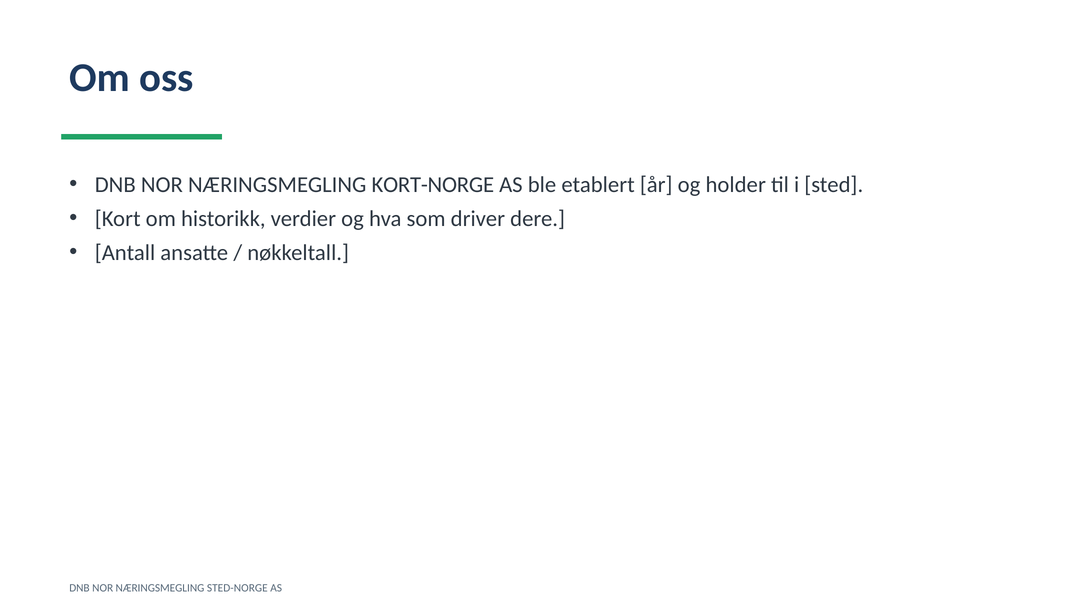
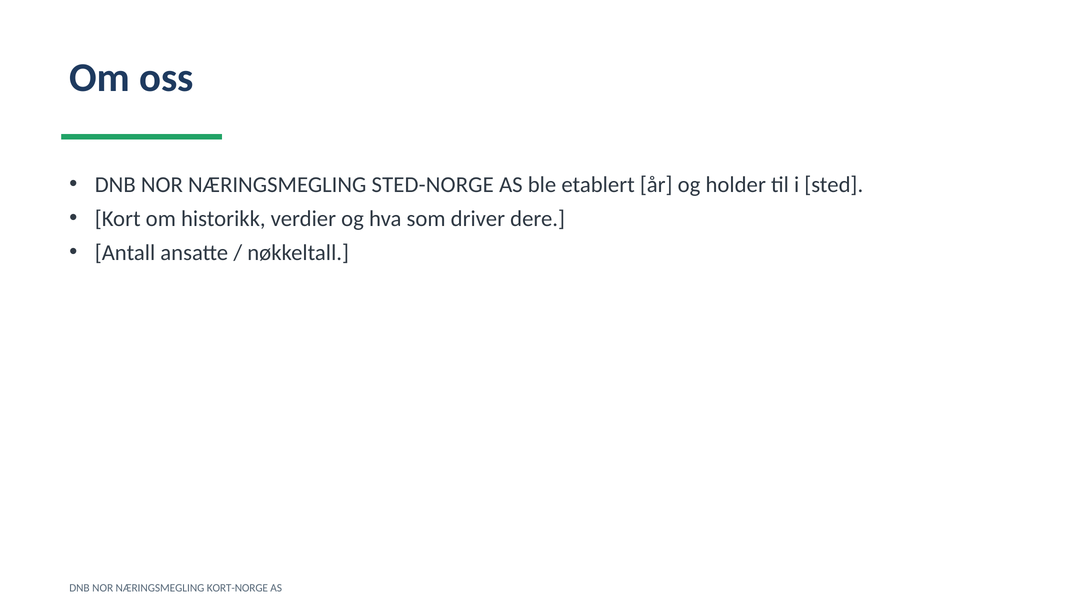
KORT-NORGE: KORT-NORGE -> STED-NORGE (433, 184)
STED-NORGE: STED-NORGE -> KORT-NORGE (237, 588)
